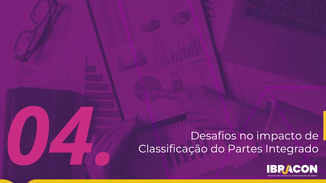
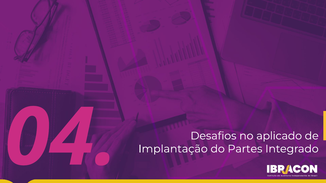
impacto: impacto -> aplicado (279, 136)
Classificação: Classificação -> Implantação (173, 149)
